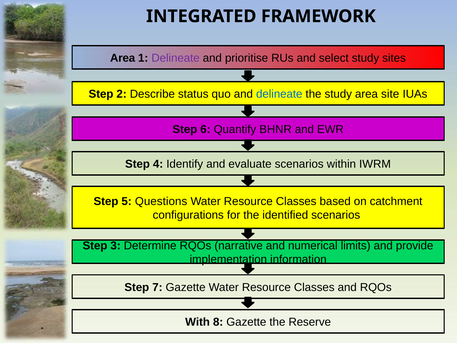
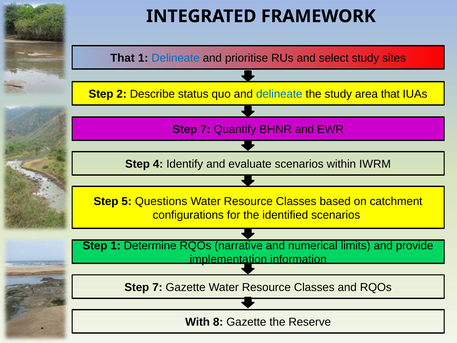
Area: Area -> That (123, 58)
Delineate colour: purple -> blue (176, 58)
area site: site -> that (390, 94)
6: 6 -> 7 (205, 129)
Step 3: 3 -> 1 (116, 246)
